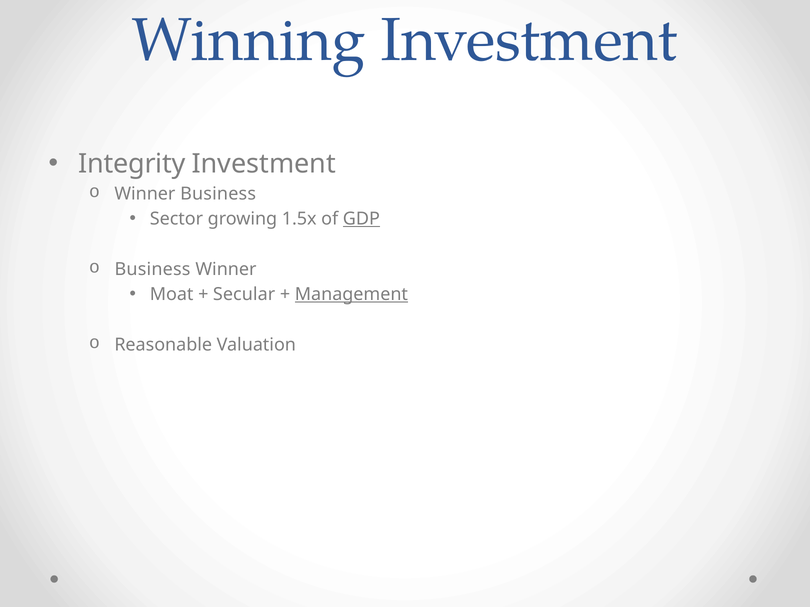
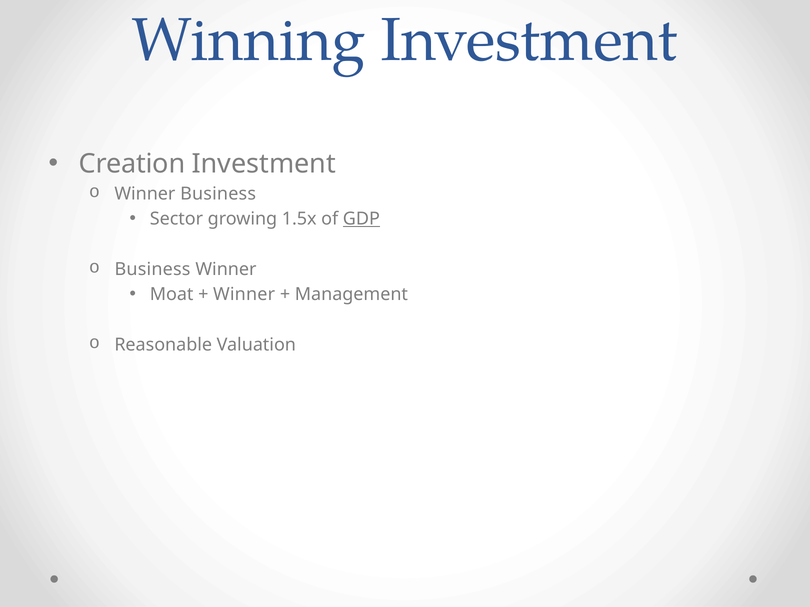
Integrity: Integrity -> Creation (132, 164)
Secular: Secular -> Winner (244, 295)
Management underline: present -> none (351, 295)
